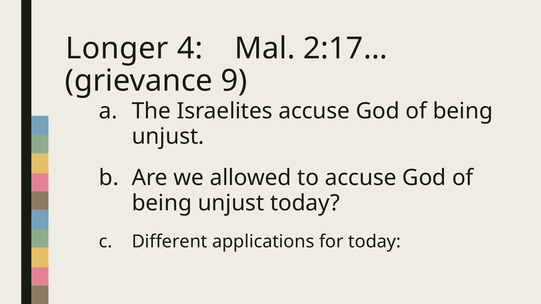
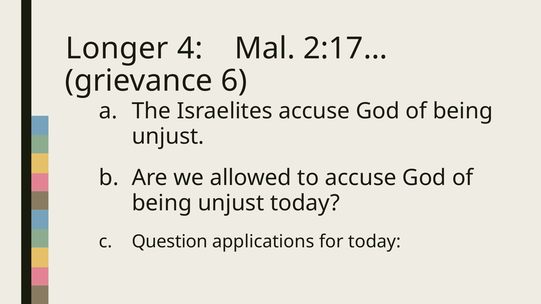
9: 9 -> 6 (234, 81)
Different: Different -> Question (170, 242)
